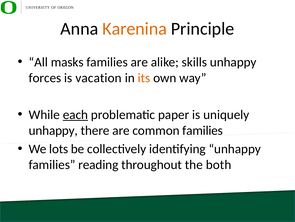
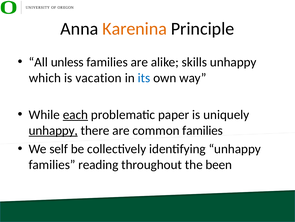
masks: masks -> unless (67, 62)
forces: forces -> which (45, 78)
its colour: orange -> blue (144, 78)
unhappy underline: none -> present (53, 130)
lots: lots -> self (59, 148)
both: both -> been (219, 164)
